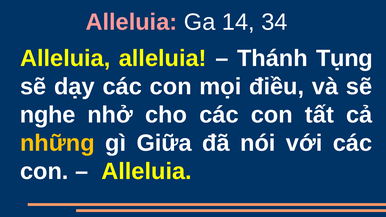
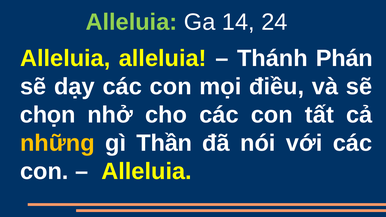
Alleluia colour: pink -> light green (131, 22)
34: 34 -> 24 (274, 22)
Tụng: Tụng -> Phán (344, 58)
nghe: nghe -> chọn (48, 115)
Giữa: Giữa -> Thần (164, 143)
